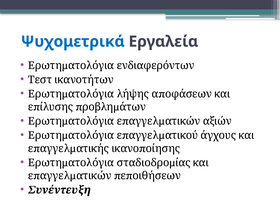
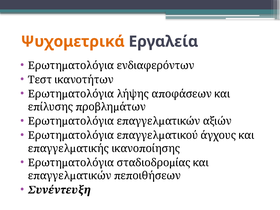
Ψυχομετρικά colour: blue -> orange (73, 42)
